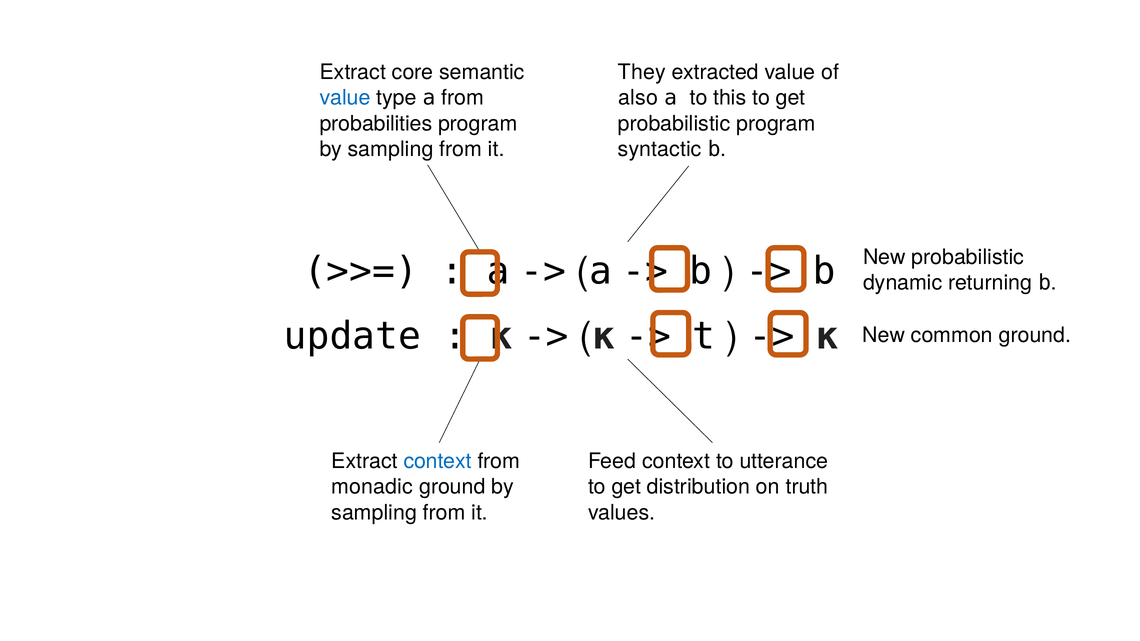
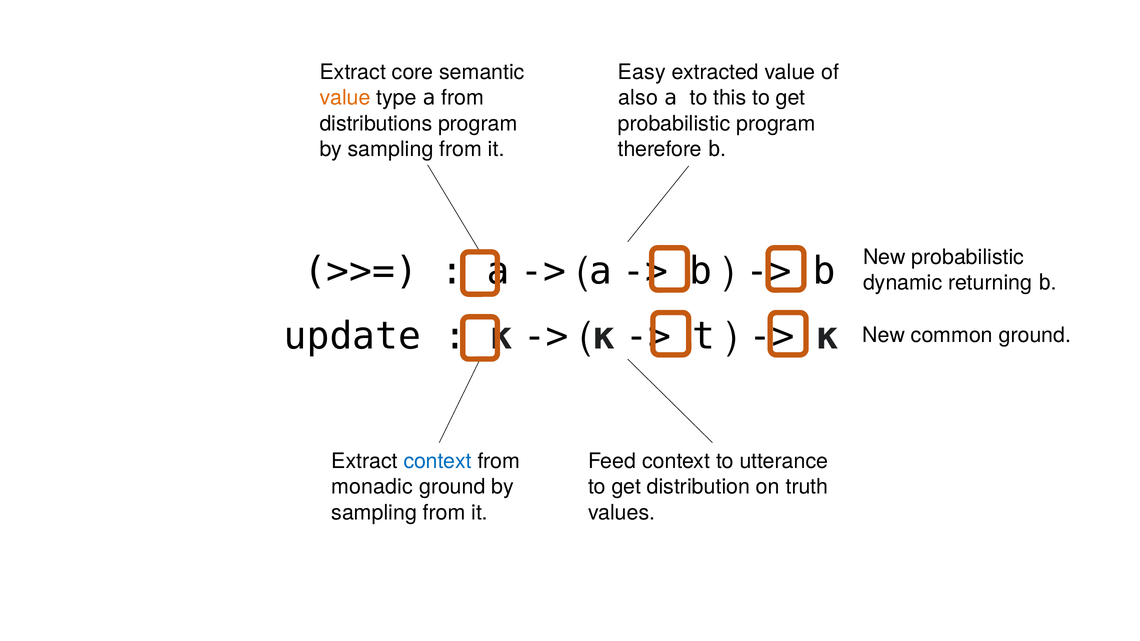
They: They -> Easy (642, 72)
value colour: blue -> orange (345, 98)
probabilities: probabilities -> distributions (376, 124)
syntactic: syntactic -> therefore (660, 149)
